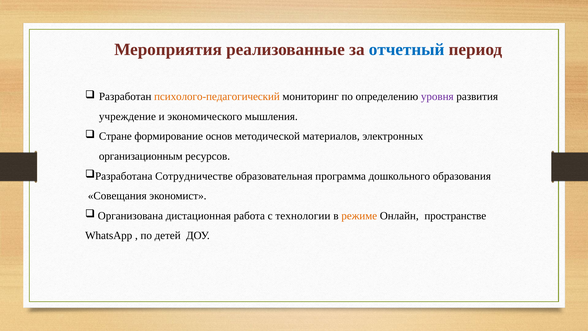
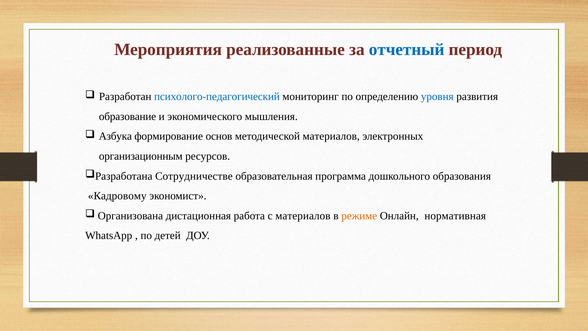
психолого-педагогический colour: orange -> blue (217, 97)
уровня colour: purple -> blue (437, 97)
учреждение: учреждение -> образование (128, 116)
Стране: Стране -> Азбука (115, 136)
Совещания: Совещания -> Кадровому (117, 196)
с технологии: технологии -> материалов (303, 216)
пространстве: пространстве -> нормативная (455, 216)
